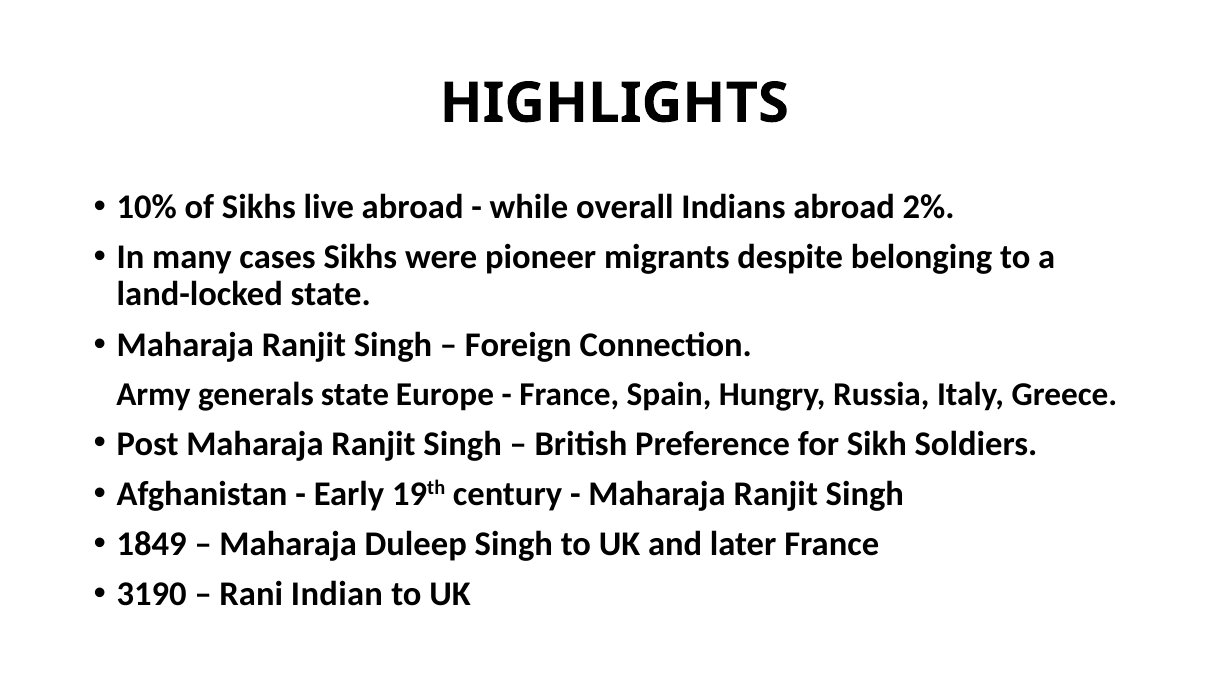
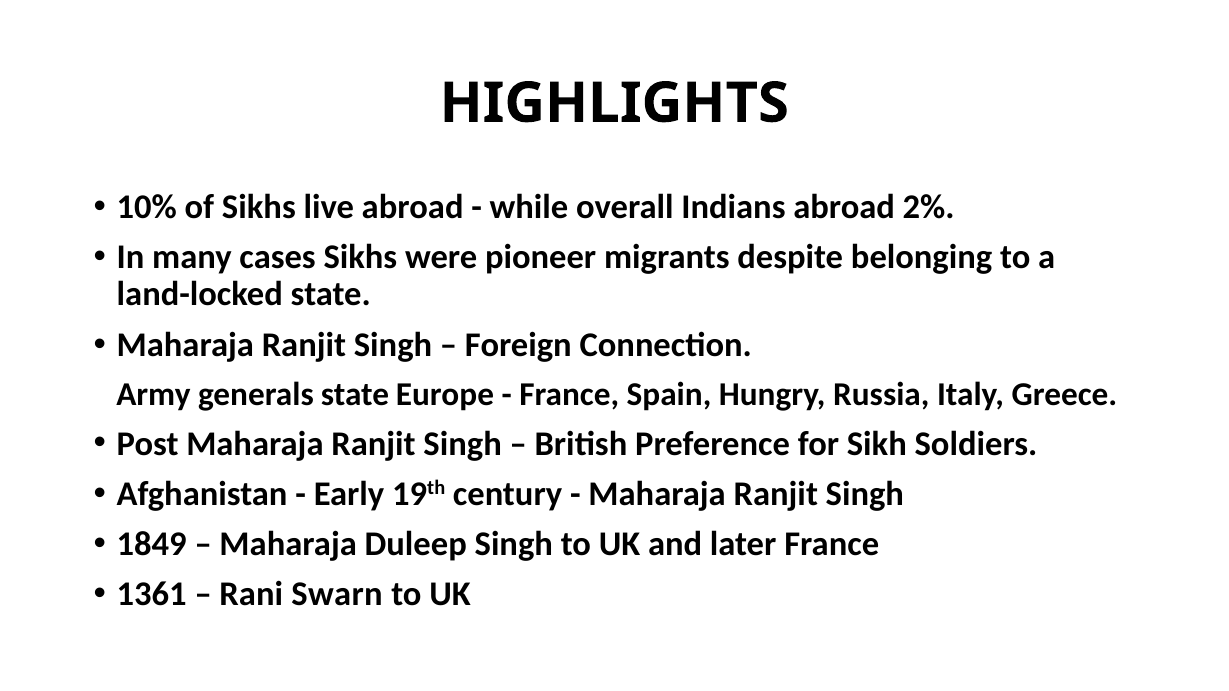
3190: 3190 -> 1361 (152, 594)
Indian: Indian -> Swarn (337, 594)
